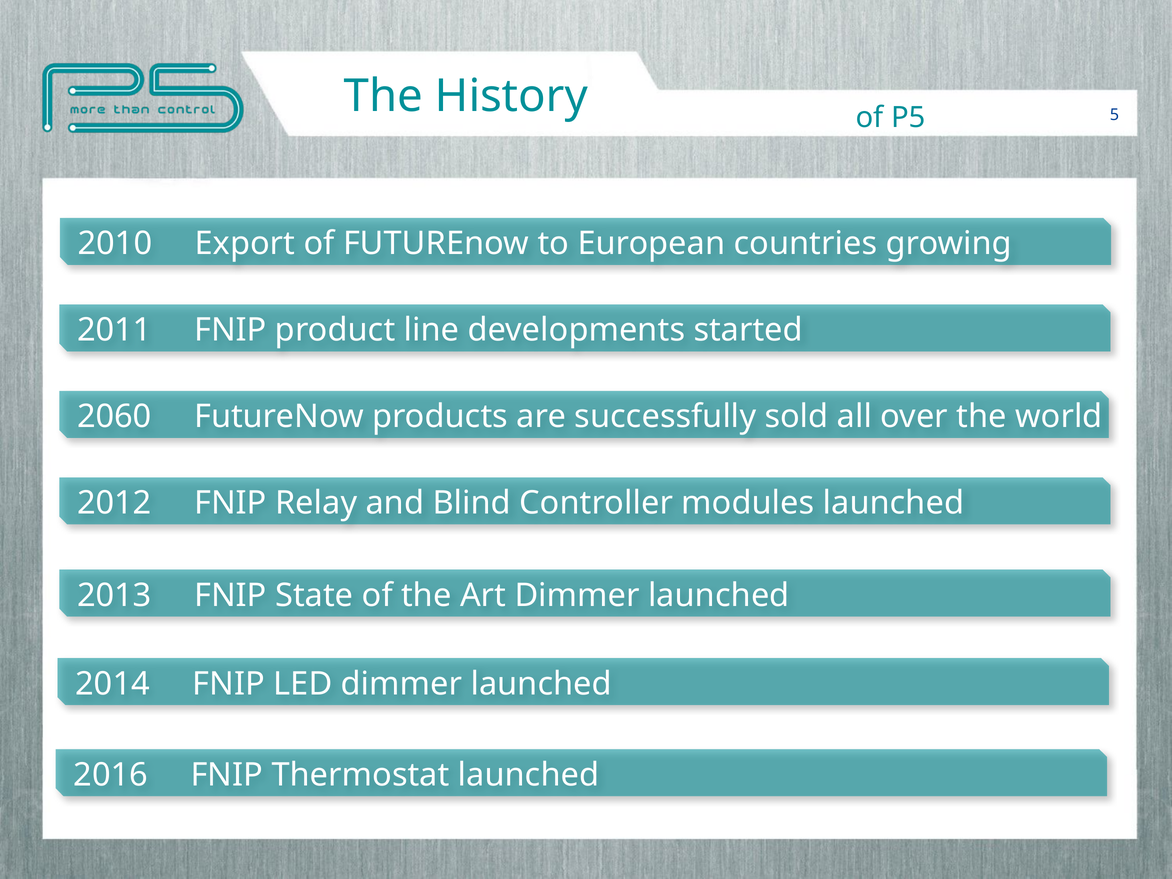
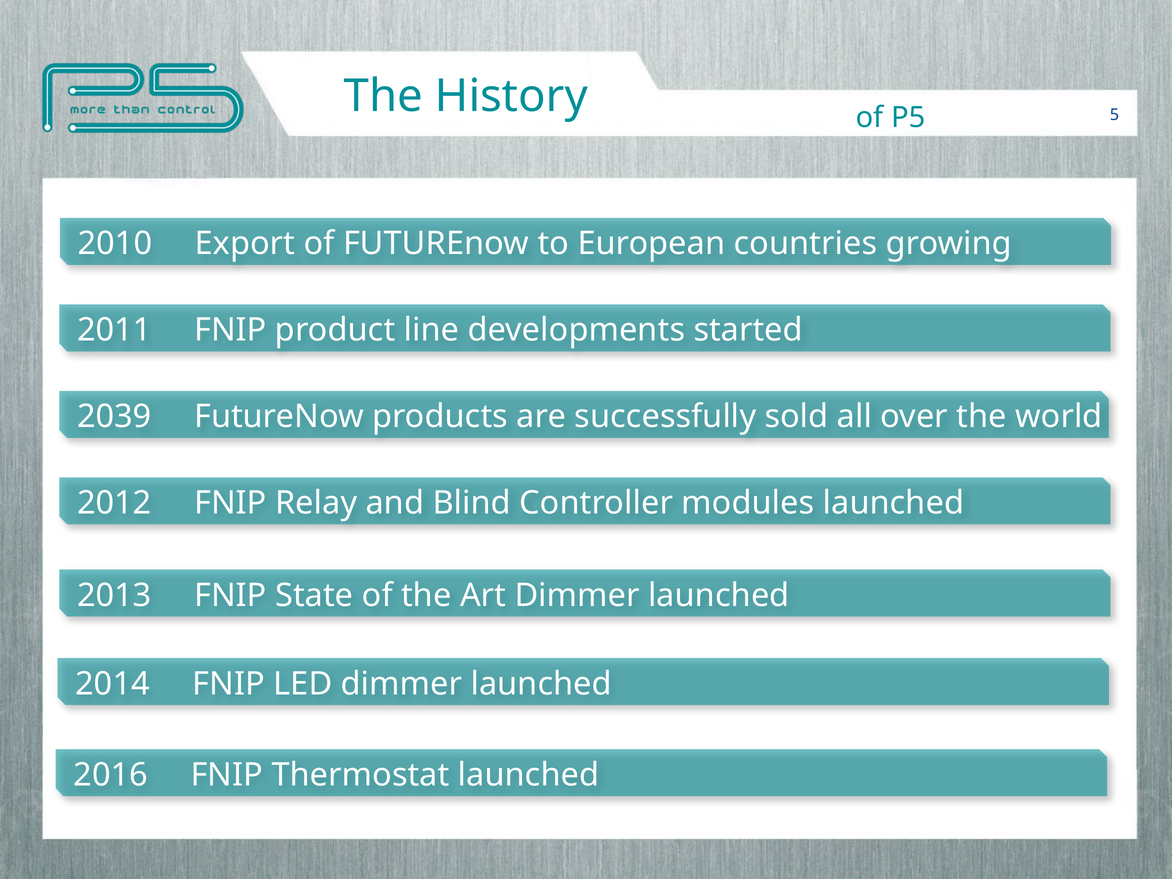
2060: 2060 -> 2039 (114, 417)
